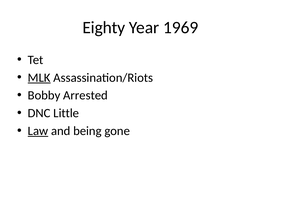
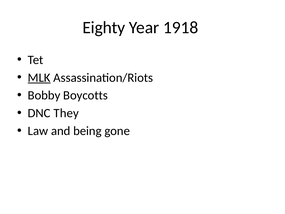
1969: 1969 -> 1918 (181, 28)
Arrested: Arrested -> Boycotts (86, 95)
Little: Little -> They (66, 113)
Law underline: present -> none (38, 131)
